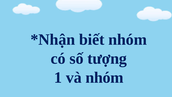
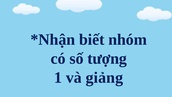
và nhóm: nhóm -> giảng (104, 77)
